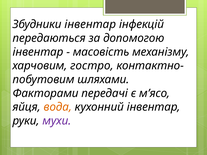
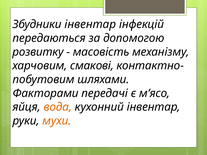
інвентар: інвентар -> розвитку (38, 52)
гостро: гостро -> смакові (92, 66)
мухи colour: purple -> orange (57, 121)
